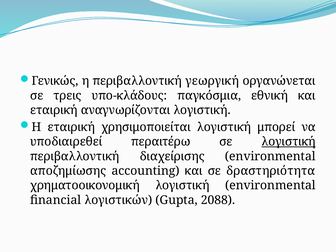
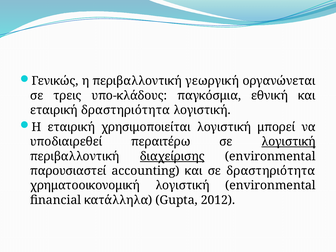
εταιρική αναγνωρίζονται: αναγνωρίζονται -> δραστηριότητα (125, 110)
διαχείρισης underline: none -> present (172, 156)
αποζημίωσης: αποζημίωσης -> παρουσιαστεί (68, 171)
λογιστικών: λογιστικών -> κατάλληλα (118, 200)
2088: 2088 -> 2012 (218, 200)
